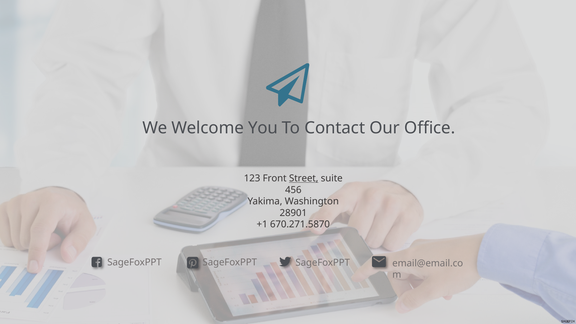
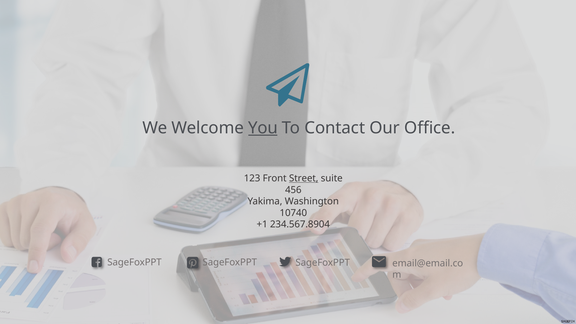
You underline: none -> present (263, 128)
28901: 28901 -> 10740 (293, 213)
670.271.5870: 670.271.5870 -> 234.567.8904 (300, 224)
